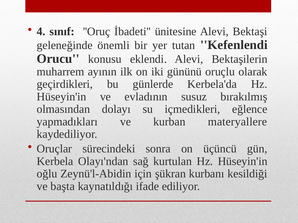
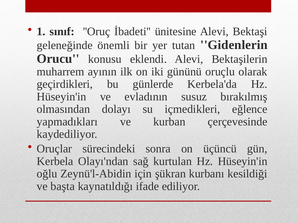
4: 4 -> 1 (41, 32)
Kefenlendi: Kefenlendi -> Gidenlerin (234, 45)
materyallere: materyallere -> çerçevesinde (238, 122)
